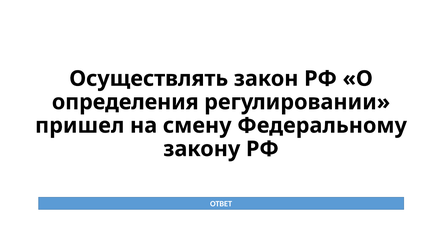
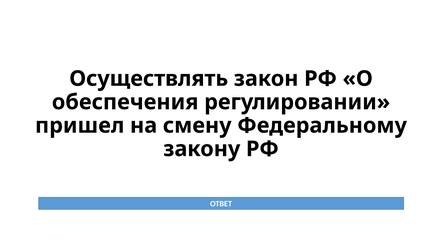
определения: определения -> обеспечения (125, 102)
